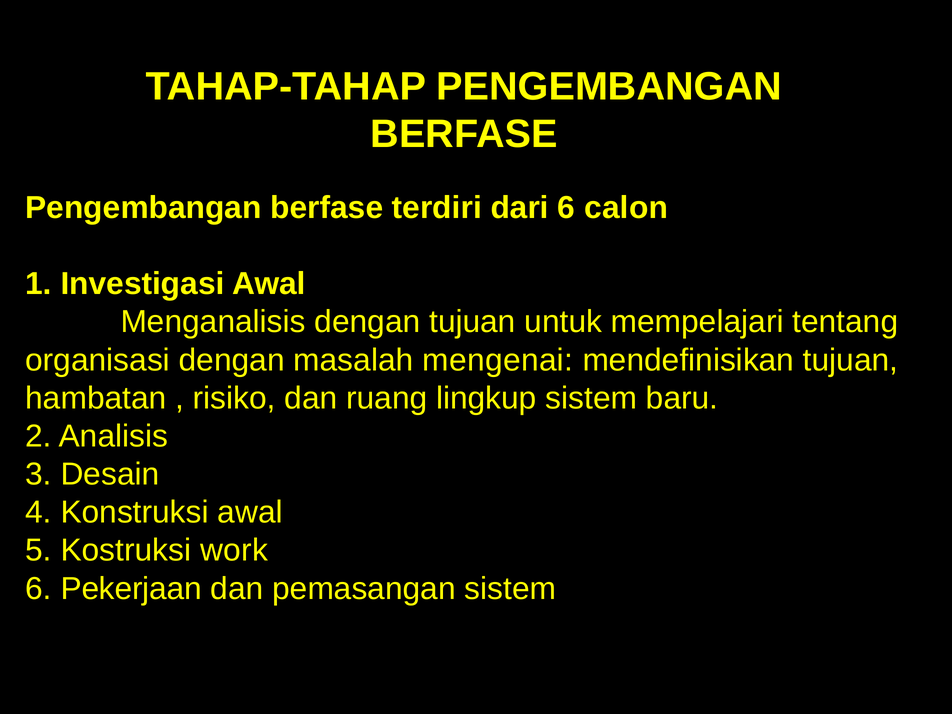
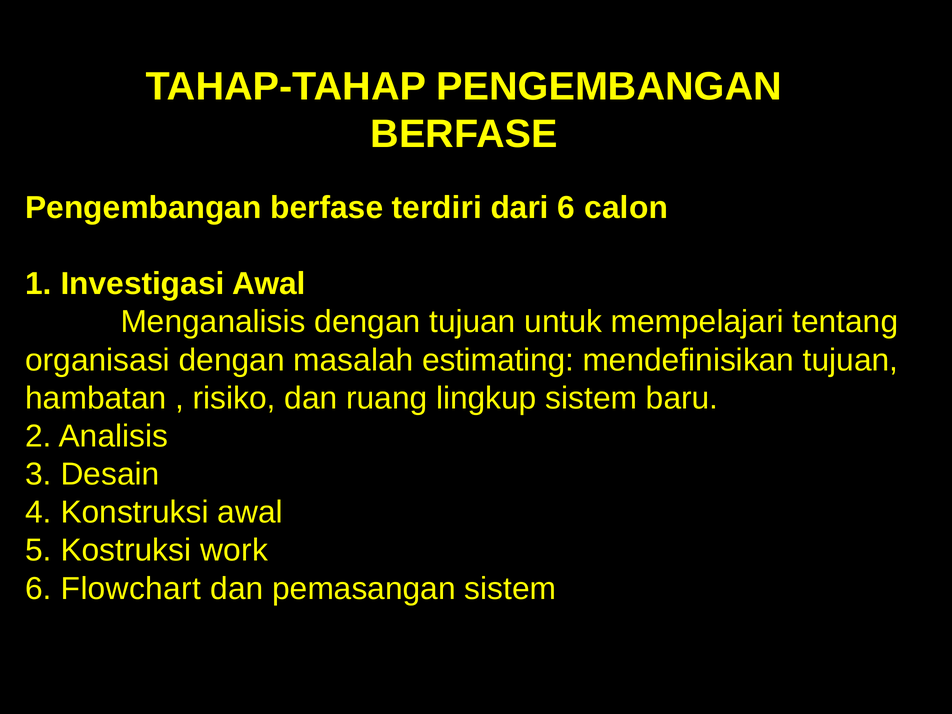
mengenai: mengenai -> estimating (498, 360)
Pekerjaan: Pekerjaan -> Flowchart (131, 589)
